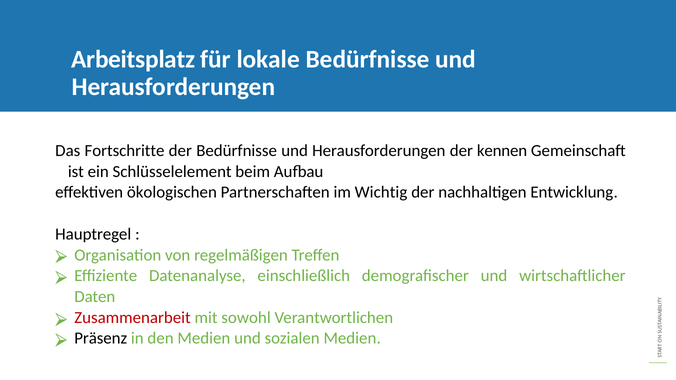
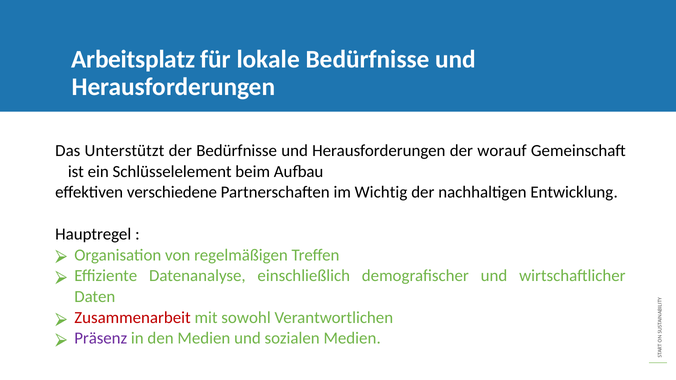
Fortschritte: Fortschritte -> Unterstützt (124, 151)
kennen: kennen -> worauf (502, 151)
ökologischen: ökologischen -> verschiedene (172, 192)
Präsenz colour: black -> purple (101, 339)
